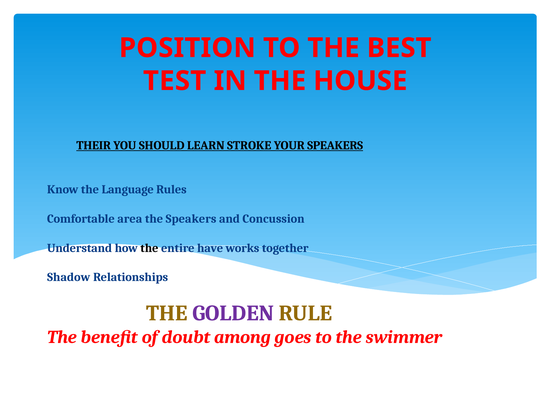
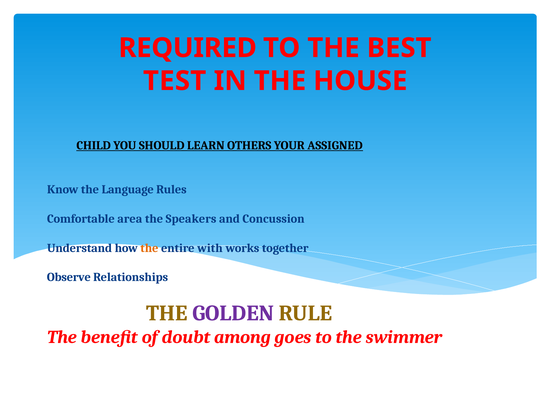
POSITION: POSITION -> REQUIRED (188, 48)
THEIR: THEIR -> CHILD (94, 146)
STROKE: STROKE -> OTHERS (249, 146)
YOUR SPEAKERS: SPEAKERS -> ASSIGNED (335, 146)
the colour: black -> orange (149, 248)
have: have -> with (210, 248)
Shadow: Shadow -> Observe (69, 278)
